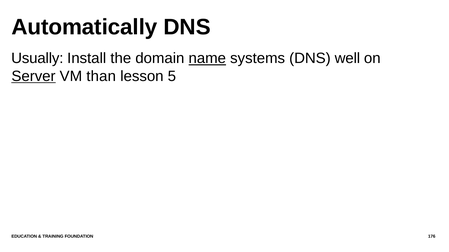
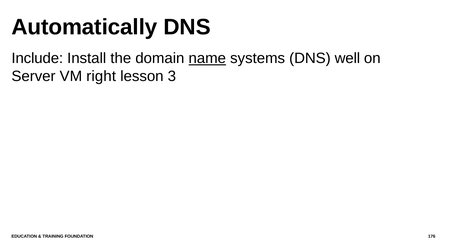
Usually: Usually -> Include (37, 58)
Server underline: present -> none (34, 76)
than: than -> right (101, 76)
5: 5 -> 3 (172, 76)
